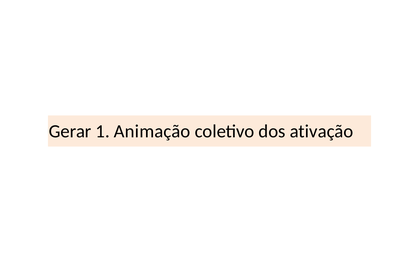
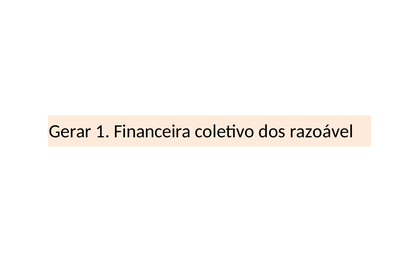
Animação: Animação -> Financeira (152, 131)
ativação: ativação -> razoável (322, 131)
